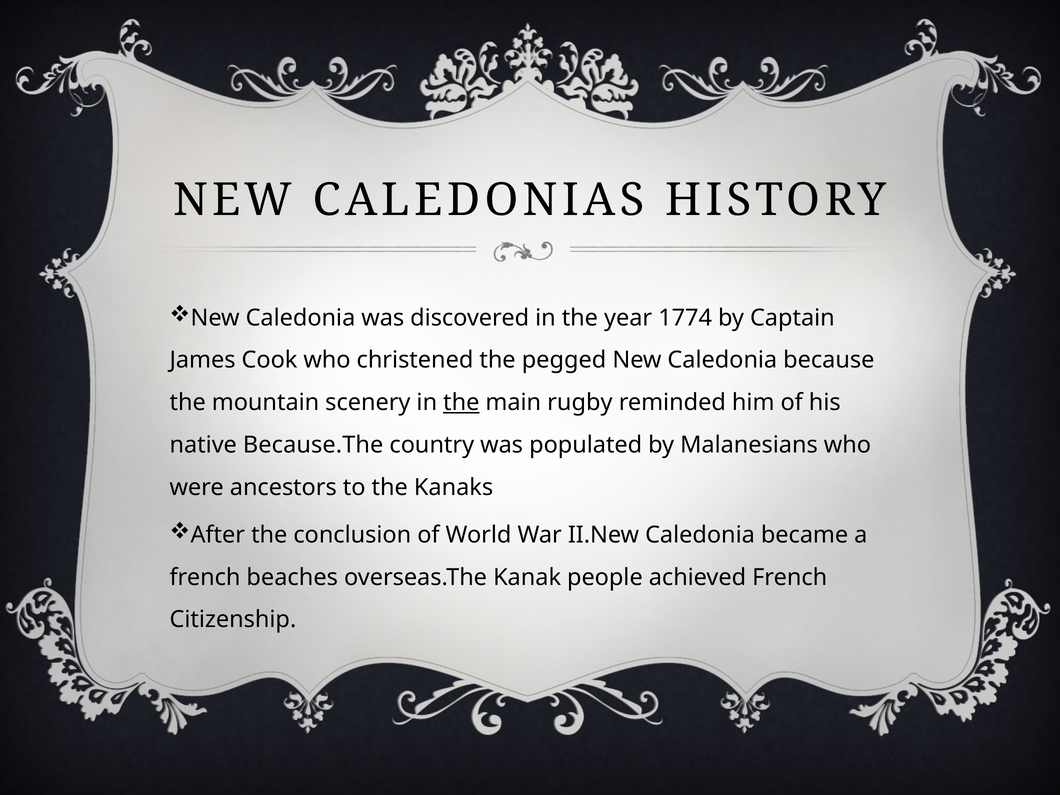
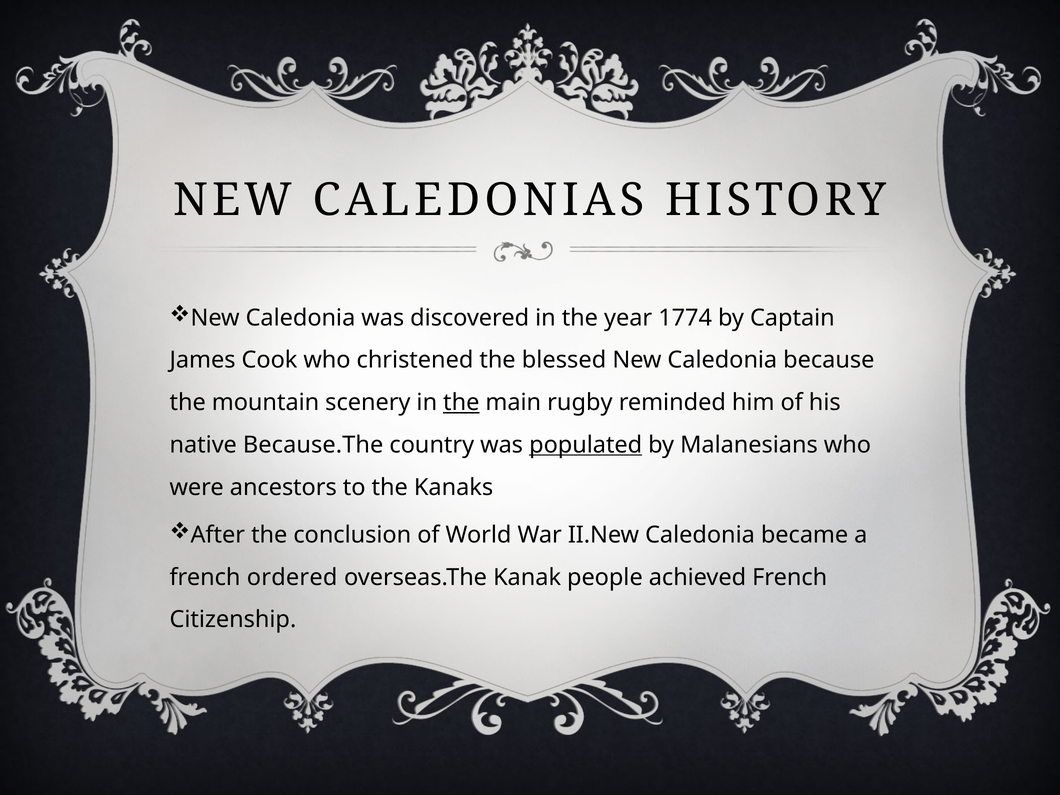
pegged: pegged -> blessed (564, 360)
populated underline: none -> present (586, 445)
beaches: beaches -> ordered (292, 577)
